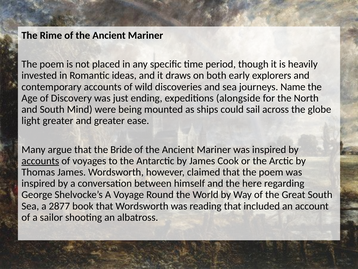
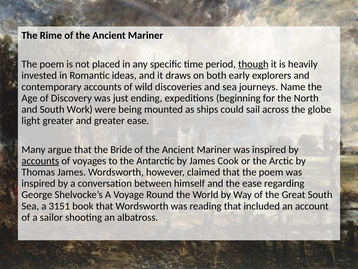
though underline: none -> present (253, 64)
alongside: alongside -> beginning (238, 98)
Mind: Mind -> Work (80, 109)
the here: here -> ease (252, 183)
2877: 2877 -> 3151 (59, 206)
